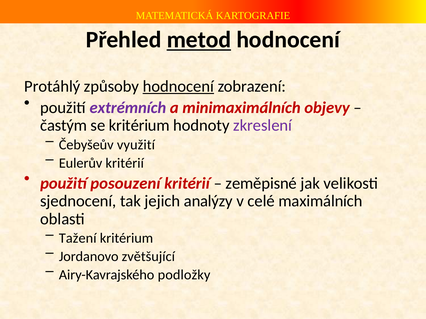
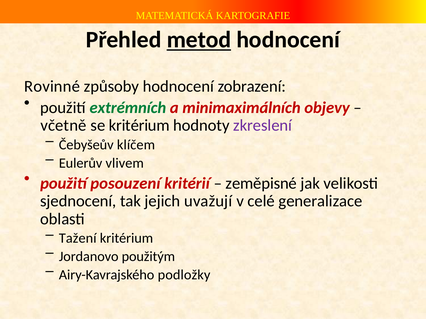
Protáhlý: Protáhlý -> Rovinné (52, 86)
hodnocení underline: present -> none (178, 86)
extrémních colour: purple -> green (128, 108)
častým: častým -> včetně (63, 126)
využití: využití -> klíčem (136, 145)
Eulerův kritérií: kritérií -> vlivem (125, 163)
analýzy: analýzy -> uvažují (208, 201)
maximálních: maximálních -> generalizace (320, 201)
zvětšující: zvětšující -> použitým (148, 257)
